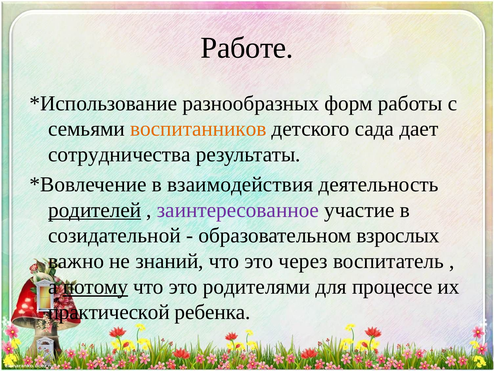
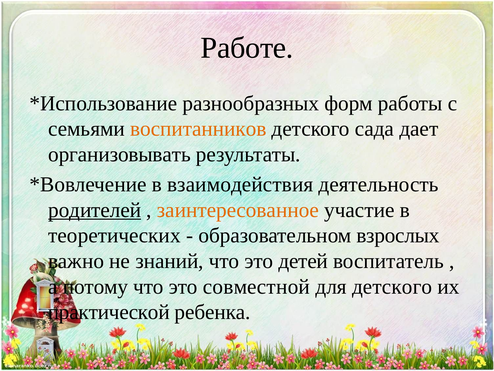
сотрудничества: сотрудничества -> организовывать (119, 154)
заинтересованное colour: purple -> orange (238, 210)
созидательной: созидательной -> теоретических (114, 235)
через: через -> детей (303, 261)
потому underline: present -> none (95, 286)
родителями: родителями -> совместной (256, 286)
для процессе: процессе -> детского (392, 286)
